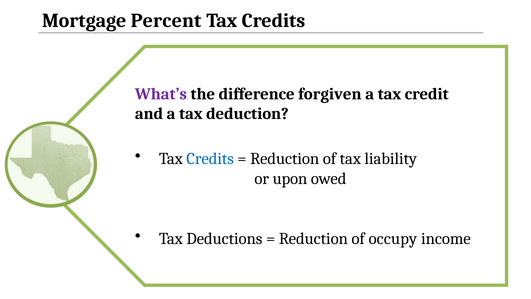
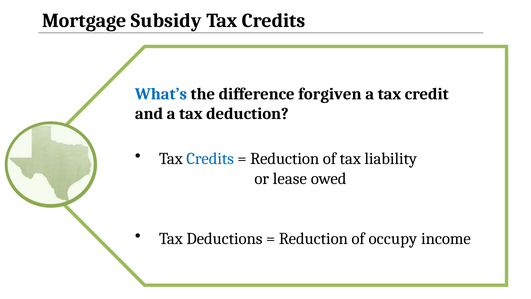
Percent: Percent -> Subsidy (166, 21)
What’s colour: purple -> blue (161, 94)
upon: upon -> lease (290, 179)
